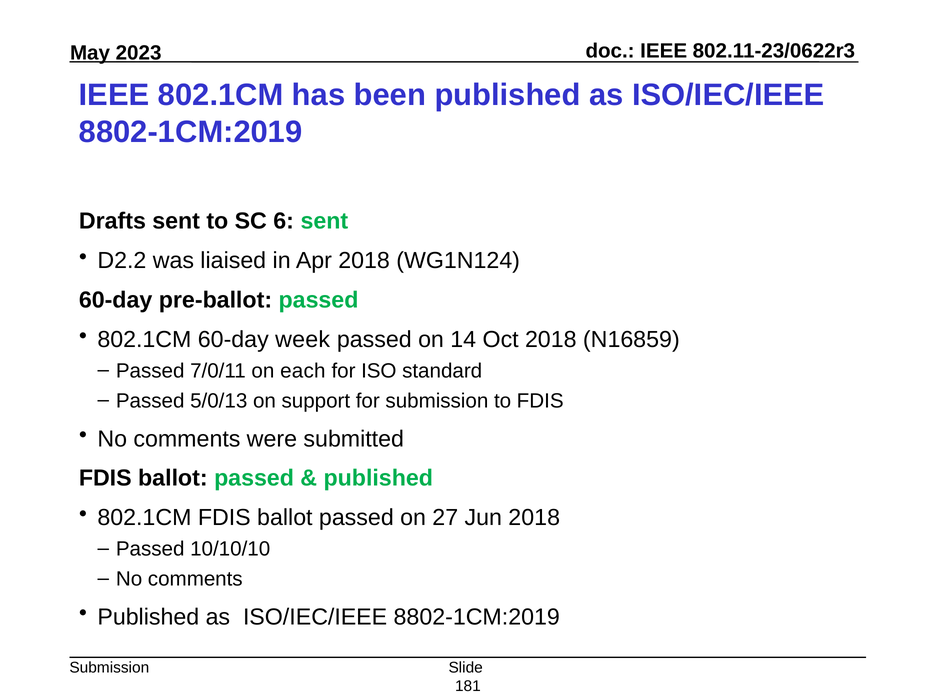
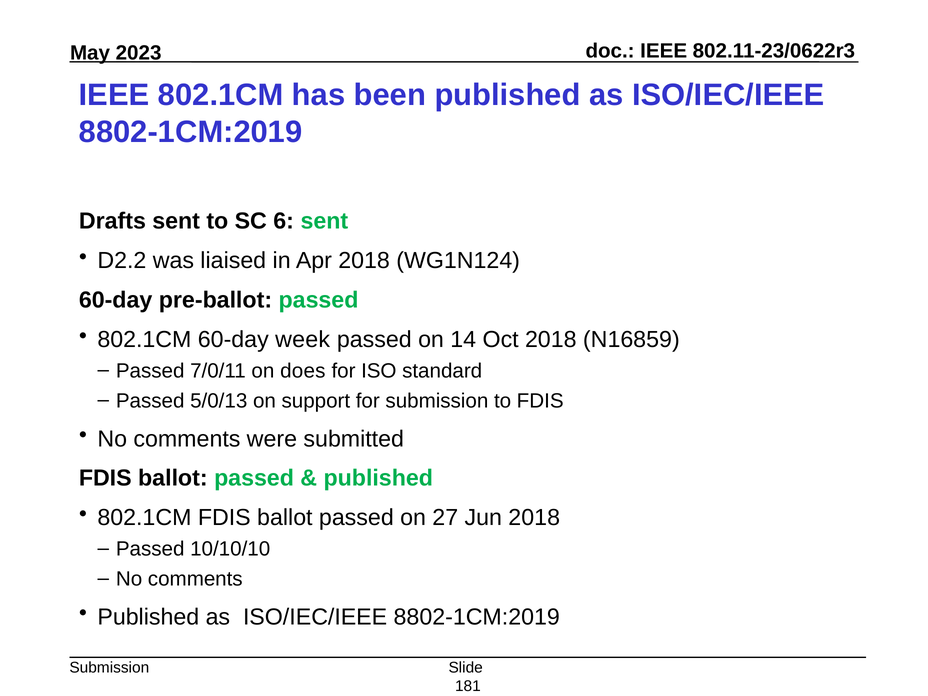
each: each -> does (303, 371)
